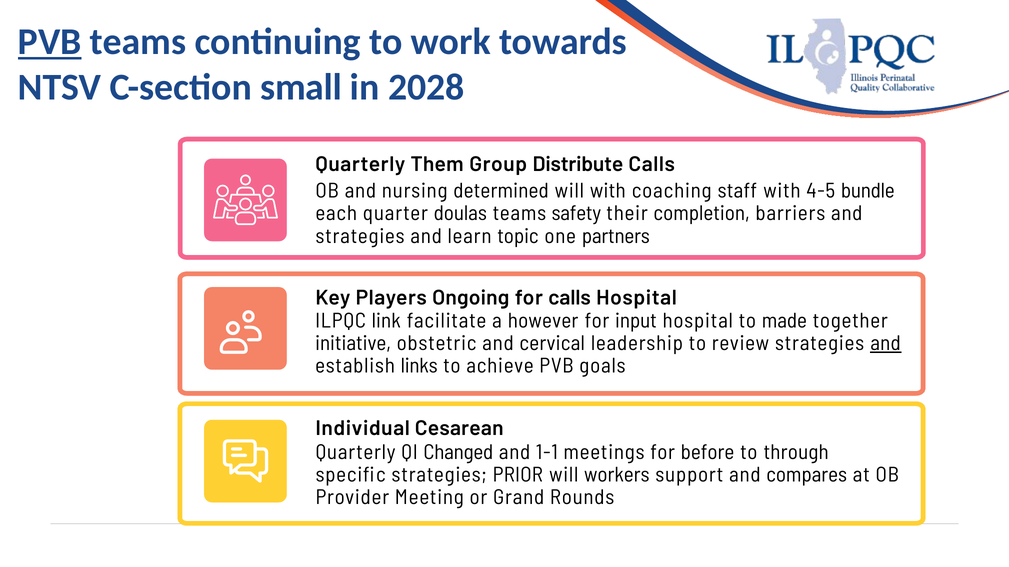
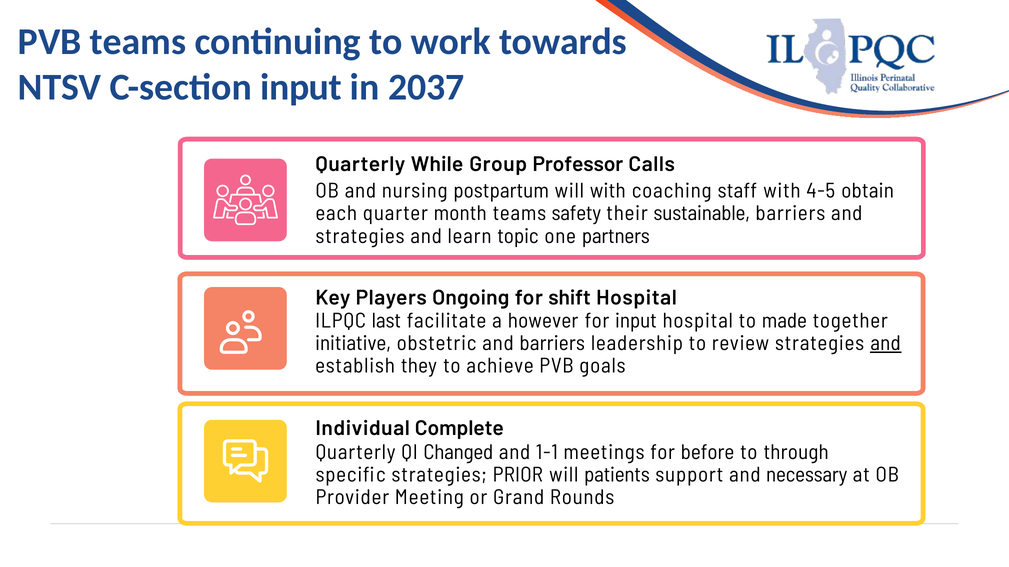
PVB underline: present -> none (50, 42)
C-section small: small -> input (301, 87)
2028: 2028 -> 2037 (426, 87)
Them: Them -> While (437, 165)
Distribute: Distribute -> Professor (578, 165)
determined: determined -> postpartum (501, 191)
bundle: bundle -> obtain (868, 191)
doulas: doulas -> month (460, 214)
completion: completion -> sustainable (702, 214)
for calls: calls -> shift (570, 298)
link: link -> last (386, 321)
and cervical: cervical -> barriers (552, 344)
links: links -> they (419, 366)
Cesarean: Cesarean -> Complete (459, 429)
workers: workers -> patients (617, 475)
compares: compares -> necessary (807, 475)
